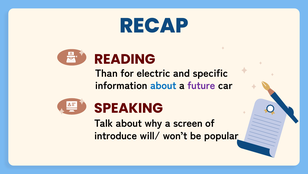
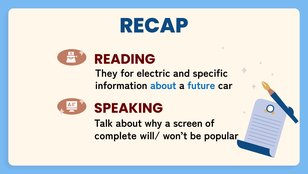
Than: Than -> They (106, 73)
future colour: purple -> blue (201, 85)
introduce: introduce -> complete (116, 135)
